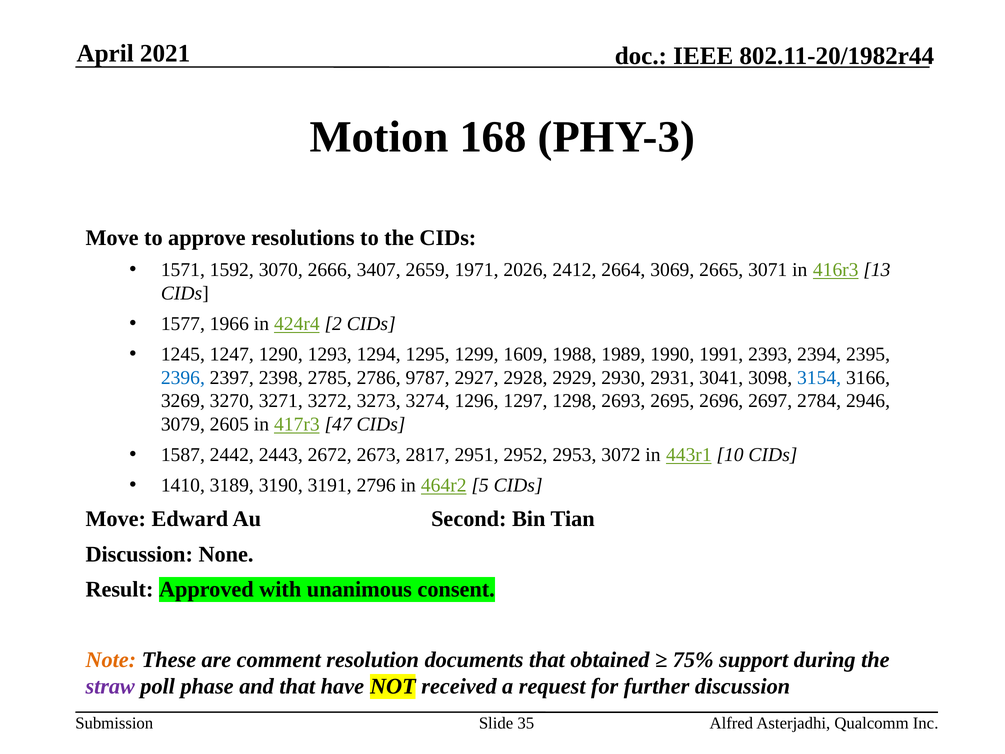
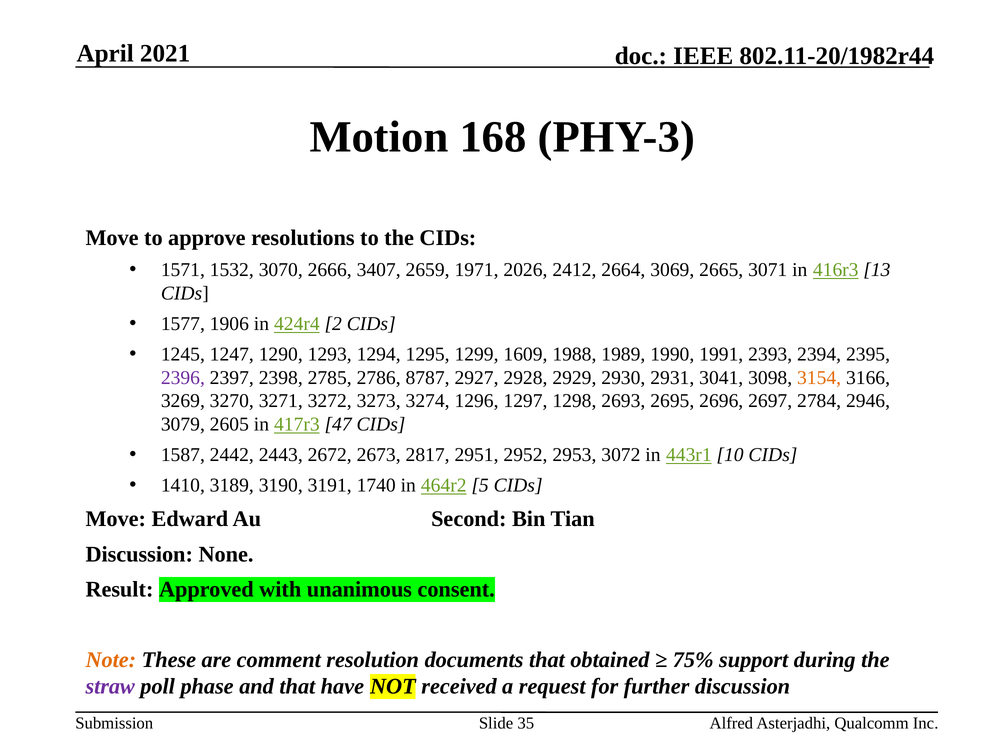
1592: 1592 -> 1532 (232, 270)
1966: 1966 -> 1906 (229, 324)
2396 colour: blue -> purple (183, 377)
9787: 9787 -> 8787 (428, 377)
3154 colour: blue -> orange (819, 377)
2796: 2796 -> 1740 (376, 485)
